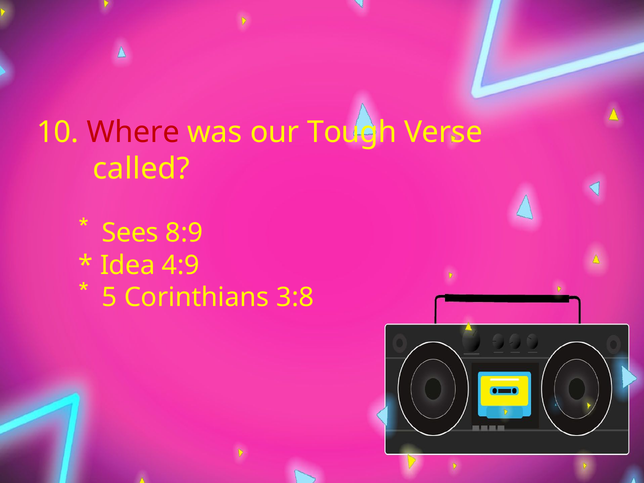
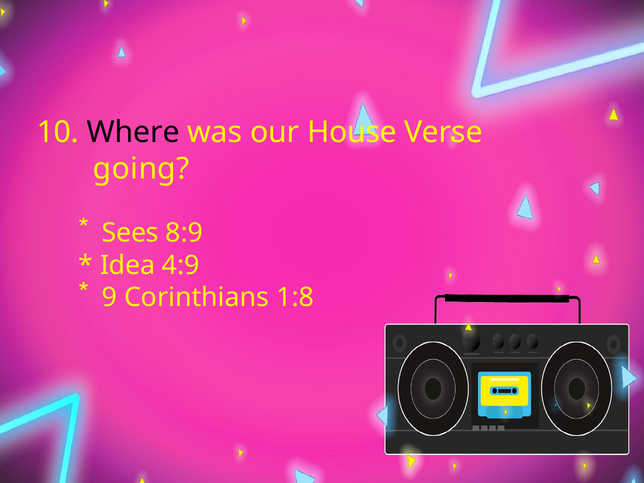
Where colour: red -> black (133, 132)
Tough: Tough -> House (352, 132)
called: called -> going (141, 169)
5: 5 -> 9 (109, 297)
3:8: 3:8 -> 1:8 (295, 297)
